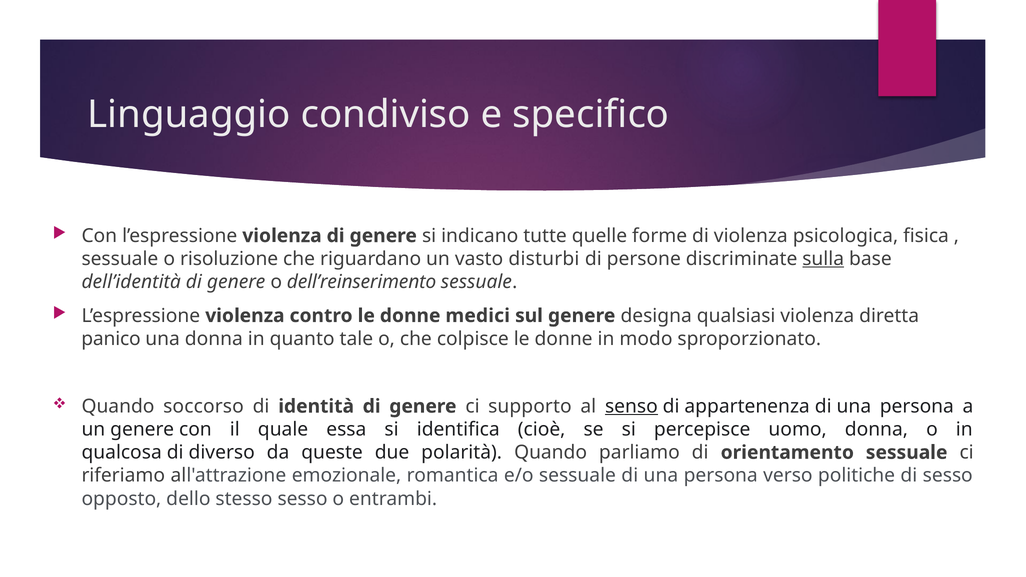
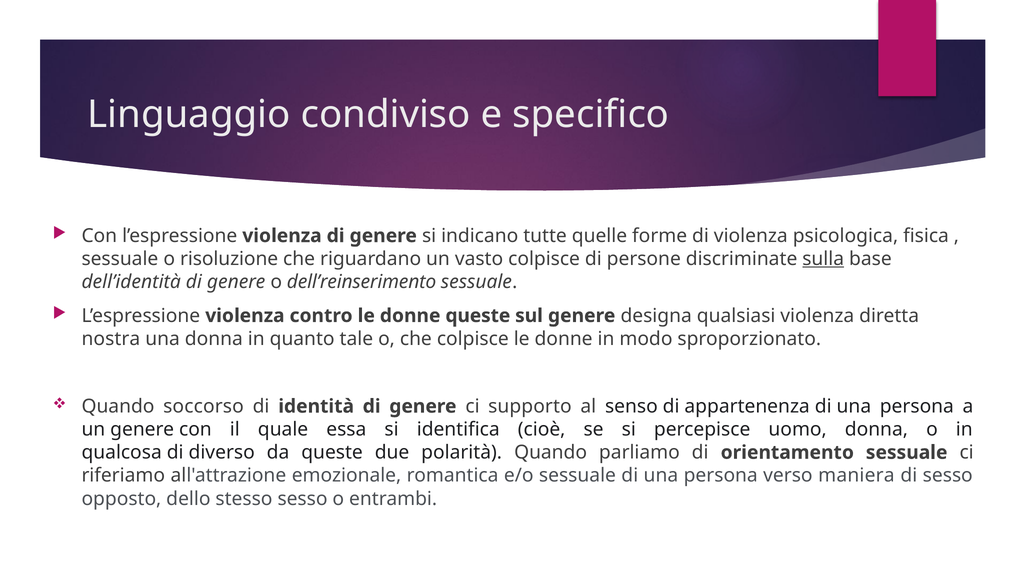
vasto disturbi: disturbi -> colpisce (544, 259)
donne medici: medici -> queste (478, 316)
panico: panico -> nostra (111, 339)
senso underline: present -> none (631, 406)
politiche: politiche -> maniera (856, 476)
